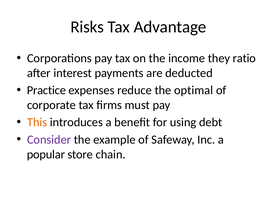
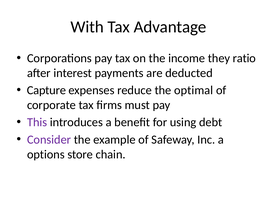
Risks: Risks -> With (87, 27)
Practice: Practice -> Capture (46, 90)
This colour: orange -> purple (37, 122)
popular: popular -> options (46, 154)
